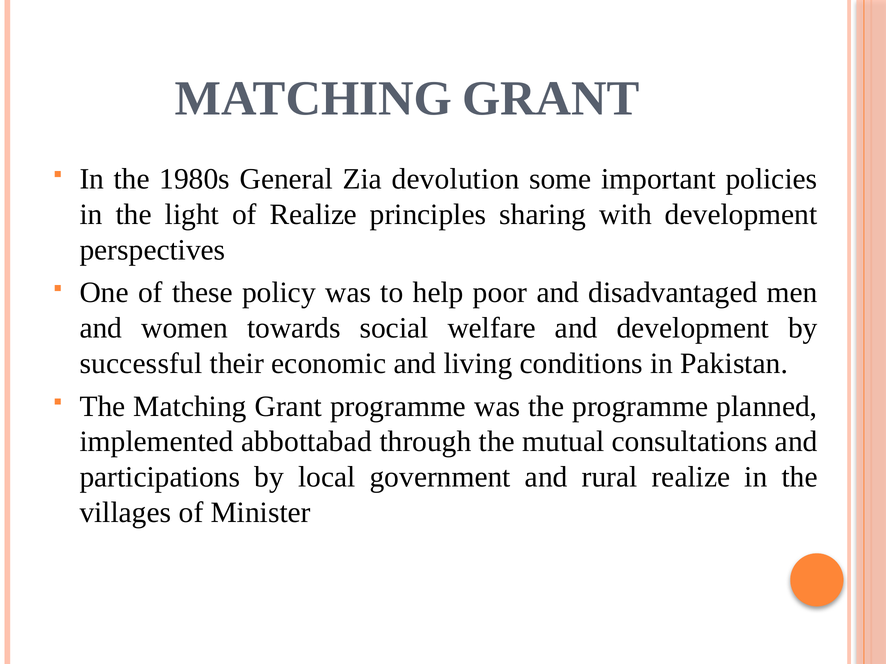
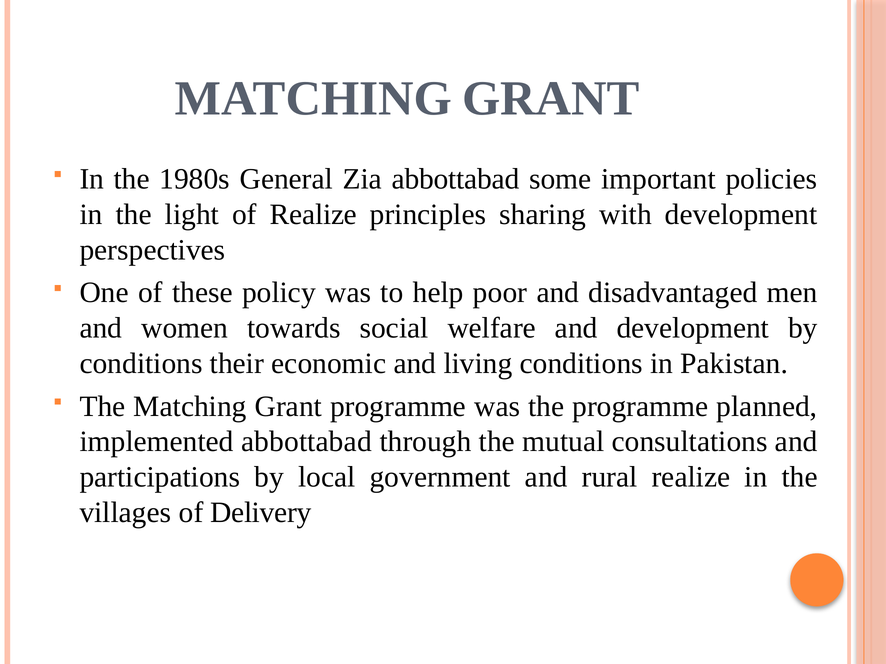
Zia devolution: devolution -> abbottabad (456, 179)
successful: successful -> conditions (141, 364)
Minister: Minister -> Delivery (261, 513)
